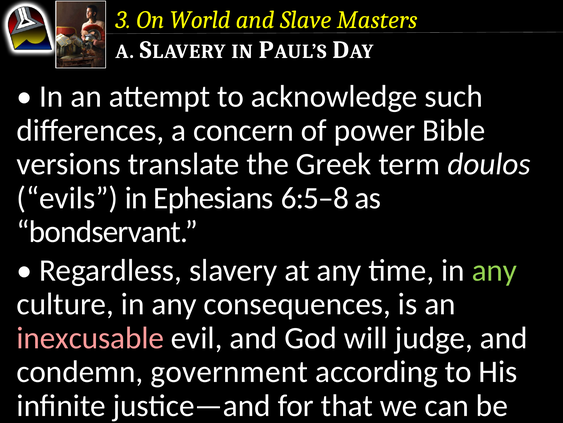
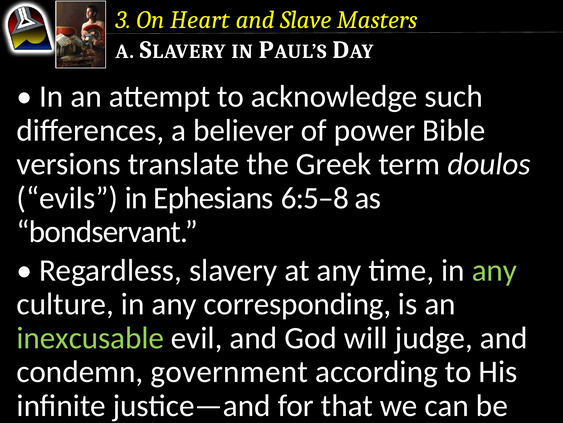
World: World -> Heart (200, 20)
concern: concern -> believer (244, 130)
consequences: consequences -> corresponding (297, 304)
inexcusable colour: pink -> light green (90, 338)
